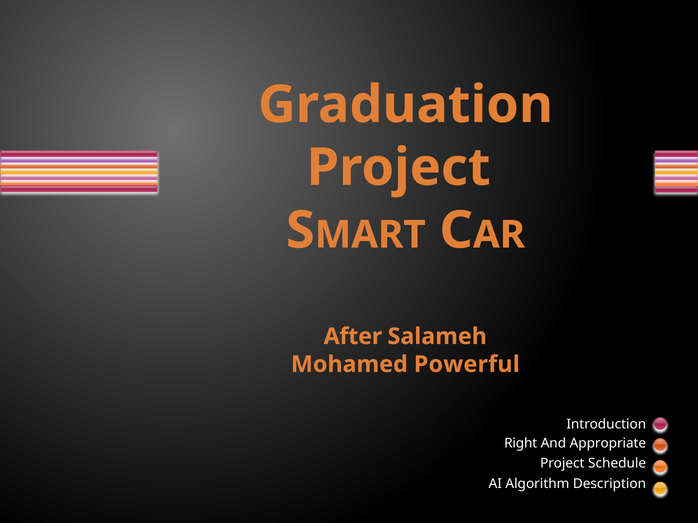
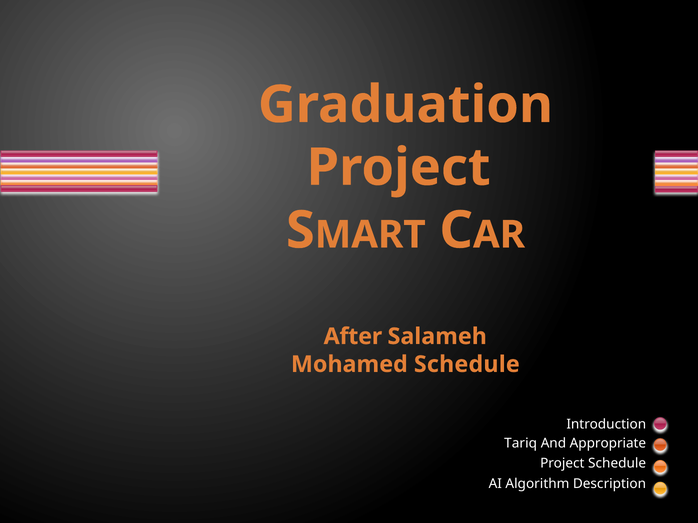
Mohamed Powerful: Powerful -> Schedule (467, 365)
Right: Right -> Tariq (521, 444)
